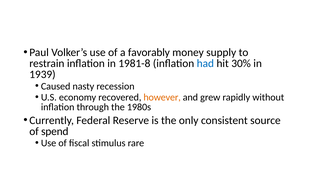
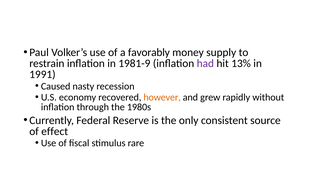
1981-8: 1981-8 -> 1981-9 (134, 63)
had colour: blue -> purple (205, 63)
30%: 30% -> 13% (241, 63)
1939: 1939 -> 1991 (42, 74)
spend: spend -> effect (55, 131)
